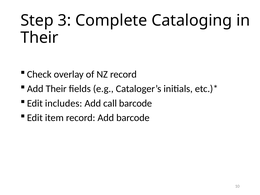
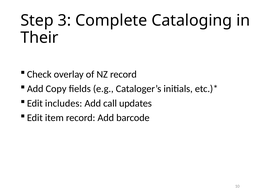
Add Their: Their -> Copy (56, 89)
call barcode: barcode -> updates (135, 103)
